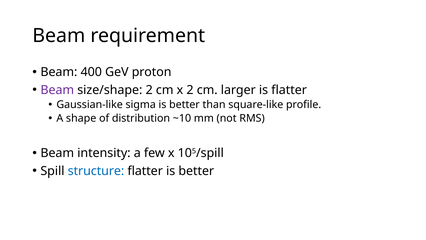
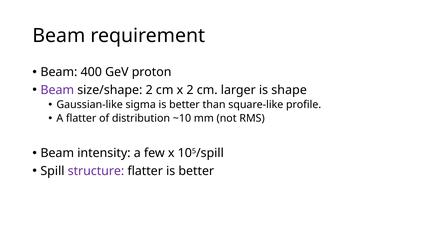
is flatter: flatter -> shape (289, 90)
A shape: shape -> flatter (81, 118)
structure colour: blue -> purple (96, 171)
